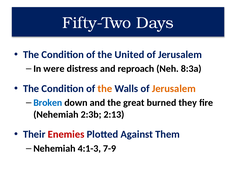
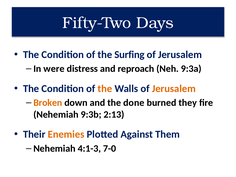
United: United -> Surfing (129, 55)
8:3a: 8:3a -> 9:3a (191, 69)
Broken colour: blue -> orange (48, 103)
great: great -> done (134, 103)
2:3b: 2:3b -> 9:3b (91, 115)
Enemies colour: red -> orange (66, 134)
7-9: 7-9 -> 7-0 (110, 148)
